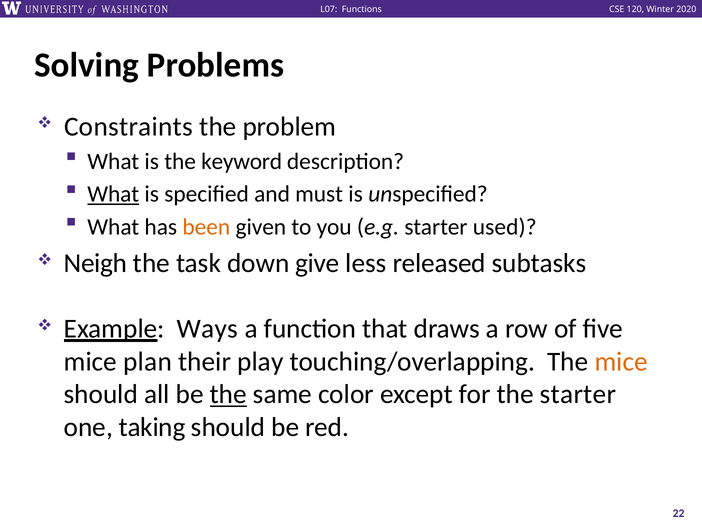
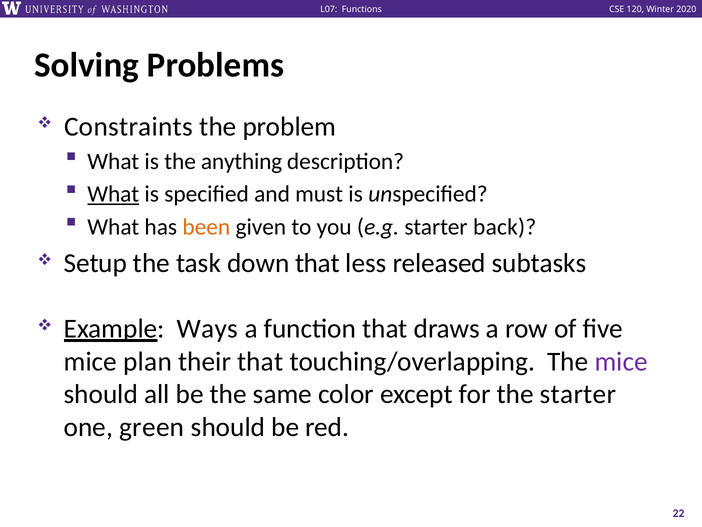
keyword: keyword -> anything (242, 161)
used: used -> back (505, 227)
Neigh: Neigh -> Setup (95, 263)
down give: give -> that (317, 263)
their play: play -> that (260, 361)
mice colour: orange -> purple (621, 361)
the underline: present -> none (228, 394)
taking: taking -> green (152, 427)
